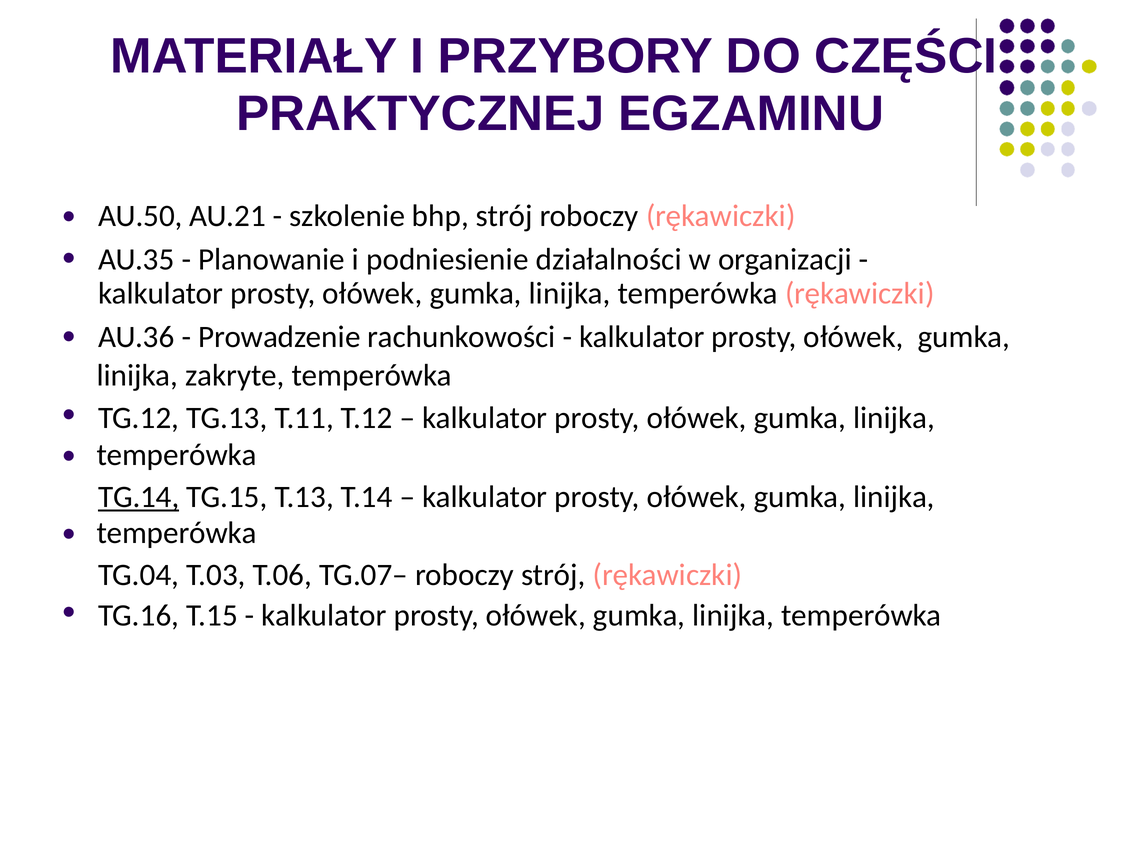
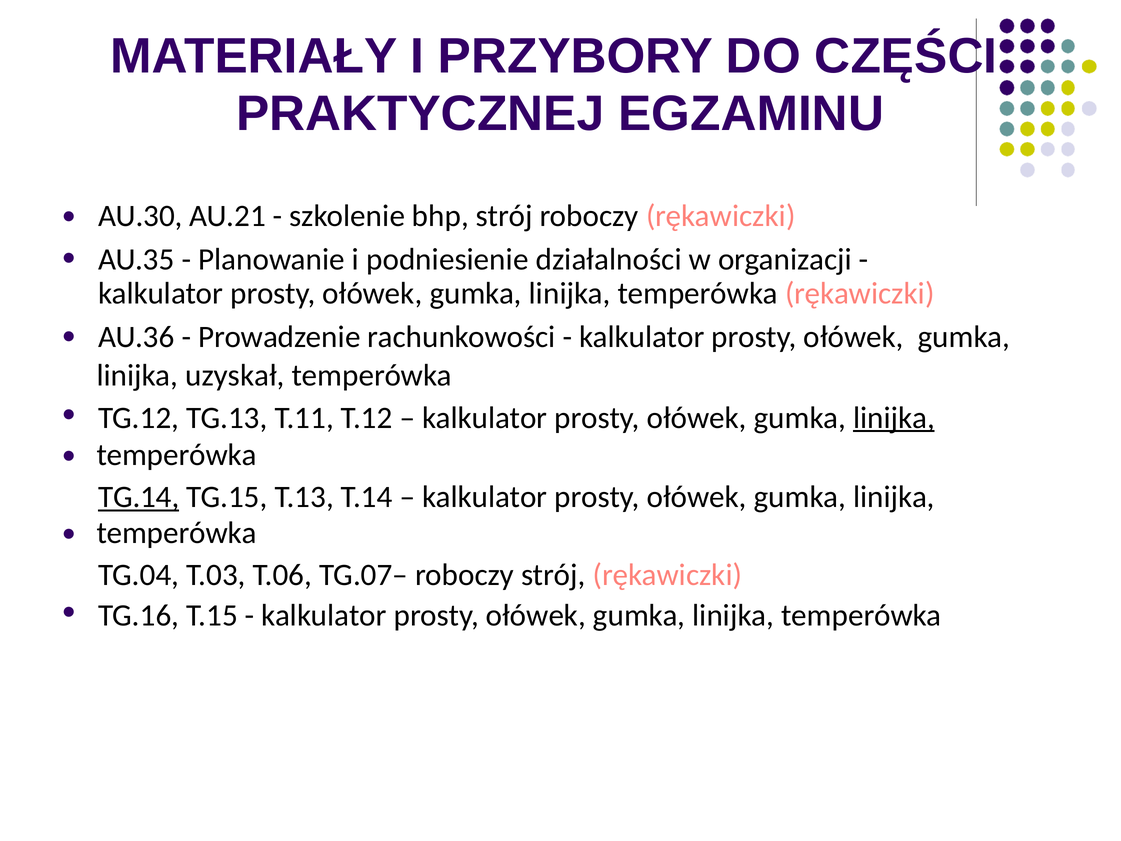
AU.50: AU.50 -> AU.30 (140, 216)
zakryte: zakryte -> uzyskał (235, 376)
linijka underline: none -> present (894, 418)
